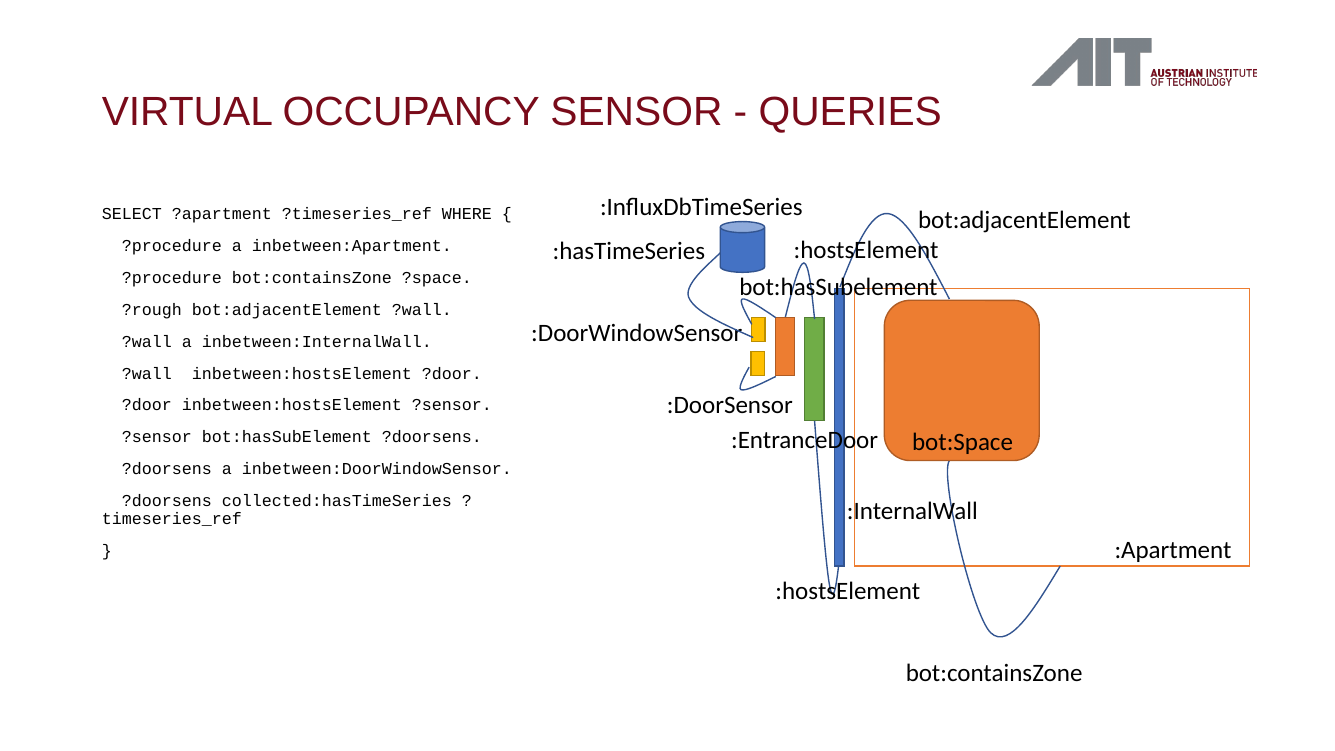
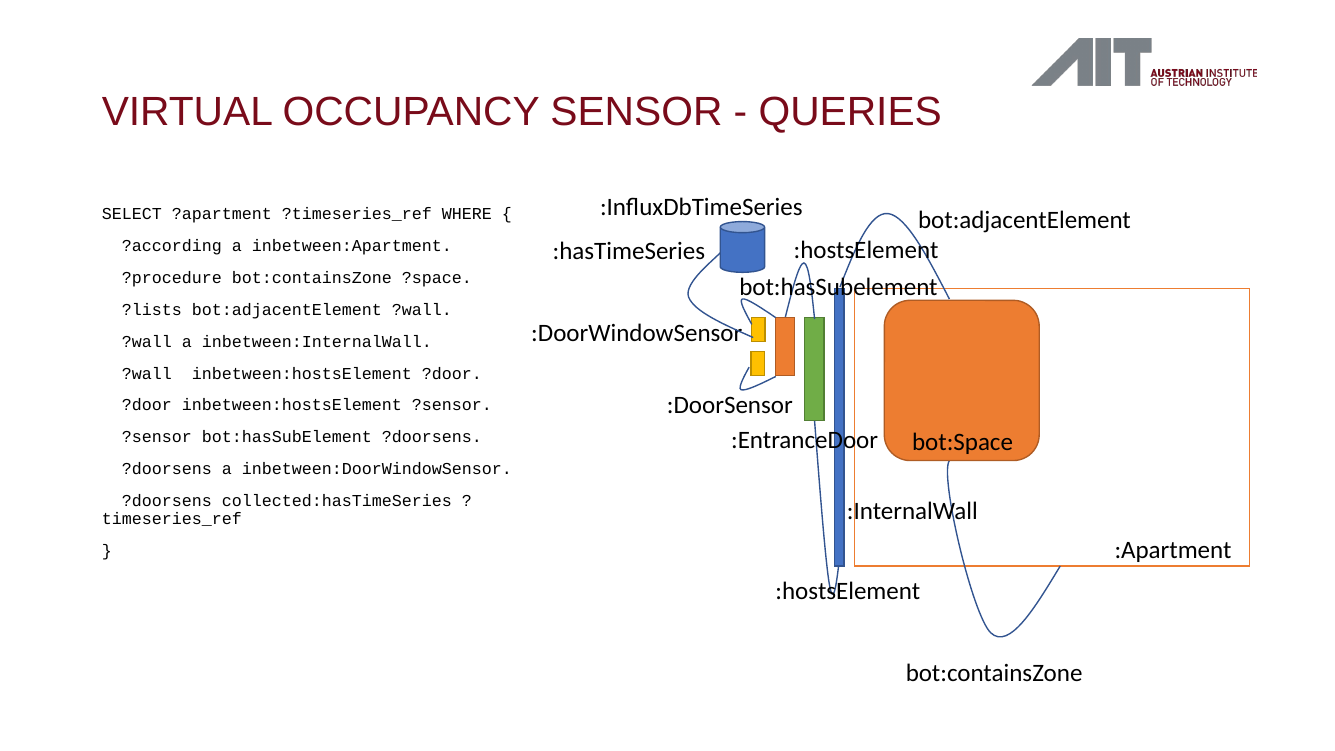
?procedure: ?procedure -> ?according (172, 246)
?rough: ?rough -> ?lists (152, 310)
